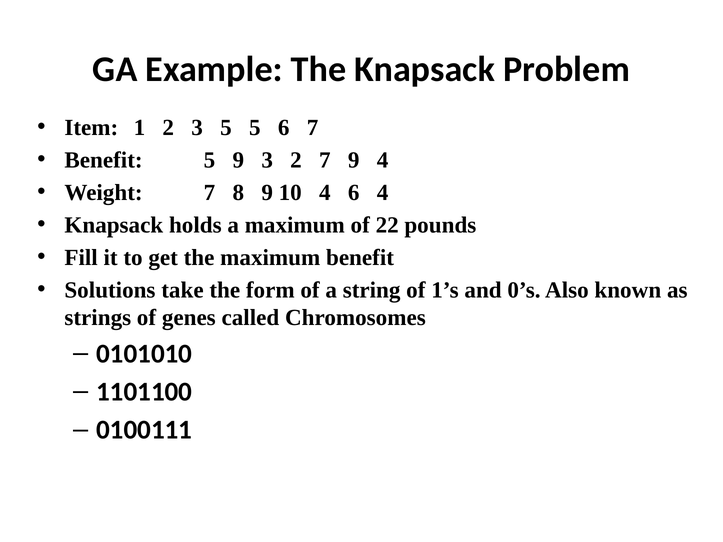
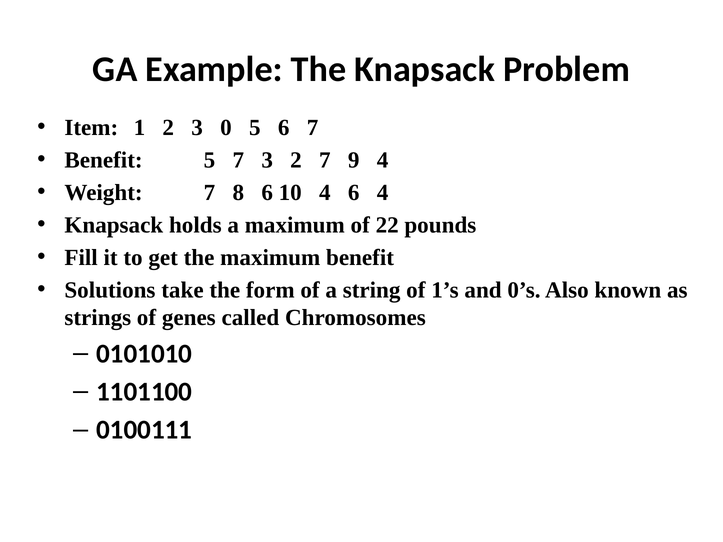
3 5: 5 -> 0 (226, 128)
5 9: 9 -> 7 (238, 160)
8 9: 9 -> 6 (267, 193)
